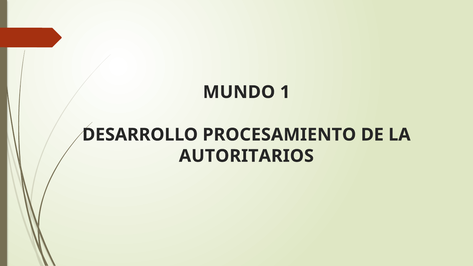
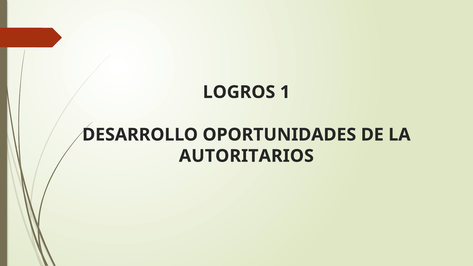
MUNDO: MUNDO -> LOGROS (239, 92)
PROCESAMIENTO: PROCESAMIENTO -> OPORTUNIDADES (279, 135)
